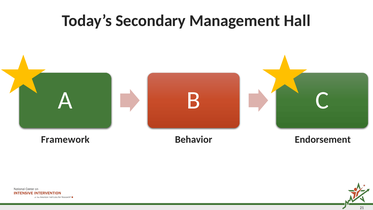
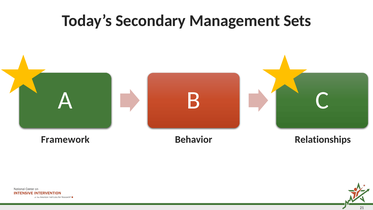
Hall: Hall -> Sets (297, 21)
Endorsement: Endorsement -> Relationships (323, 139)
